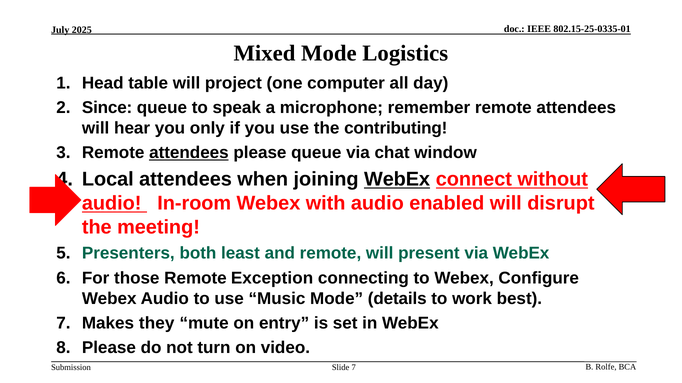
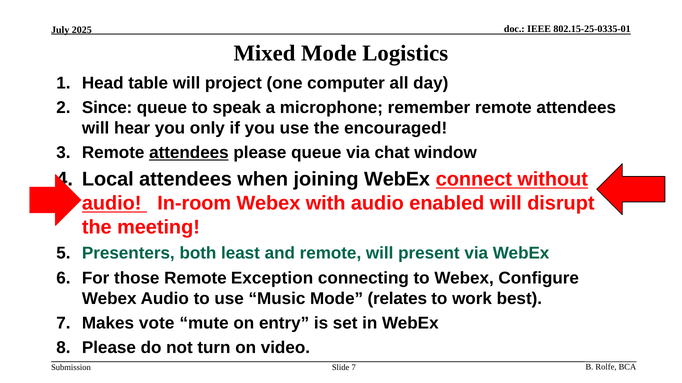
contributing: contributing -> encouraged (396, 128)
WebEx underline: present -> none (397, 180)
details: details -> relates (397, 299)
they: they -> vote (157, 324)
